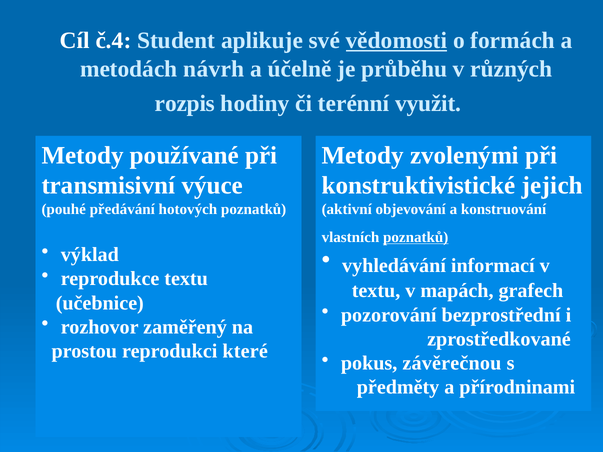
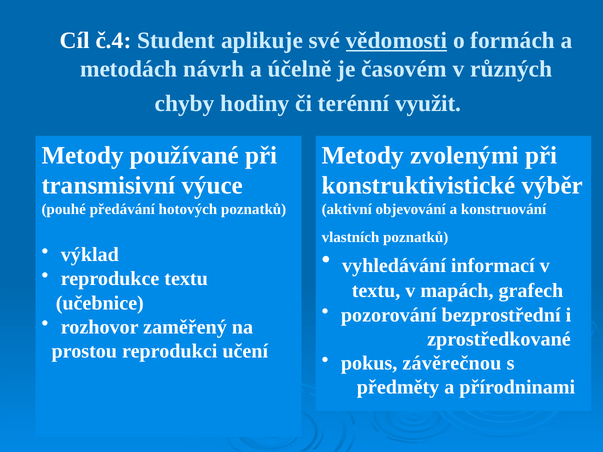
průběhu: průběhu -> časovém (404, 69)
rozpis: rozpis -> chyby (185, 104)
jejich: jejich -> výběr (552, 186)
poznatků underline: present -> none (416, 237)
které: které -> učení (245, 351)
